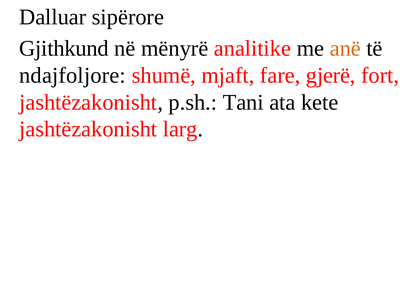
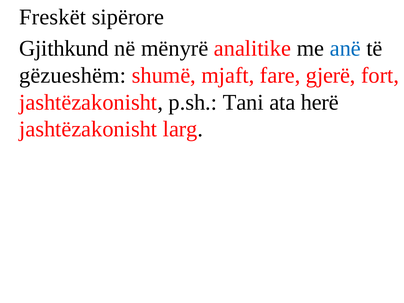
Dalluar: Dalluar -> Freskët (53, 17)
anë colour: orange -> blue (345, 48)
ndajfoljore: ndajfoljore -> gëzueshëm (73, 75)
kete: kete -> herë (320, 102)
